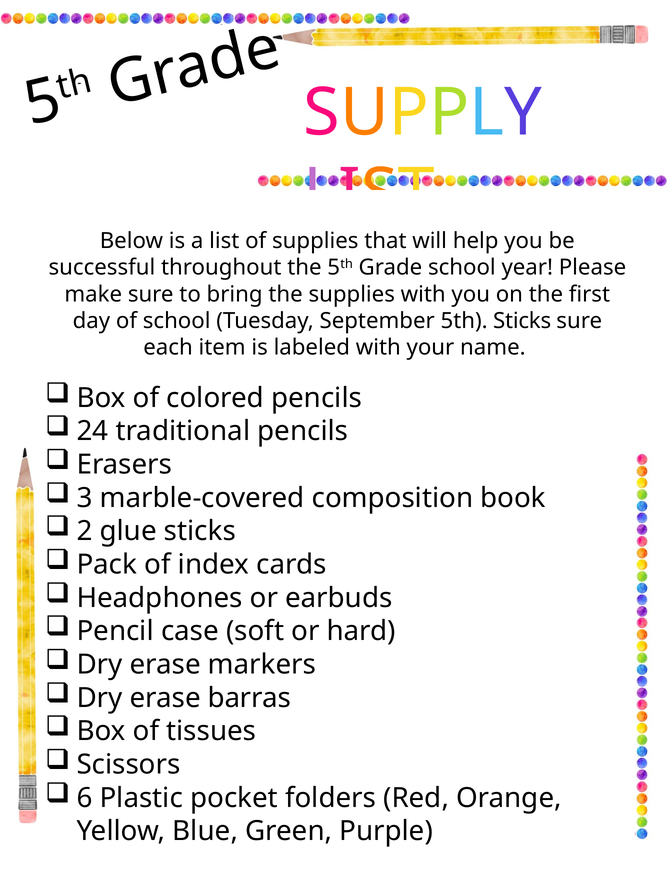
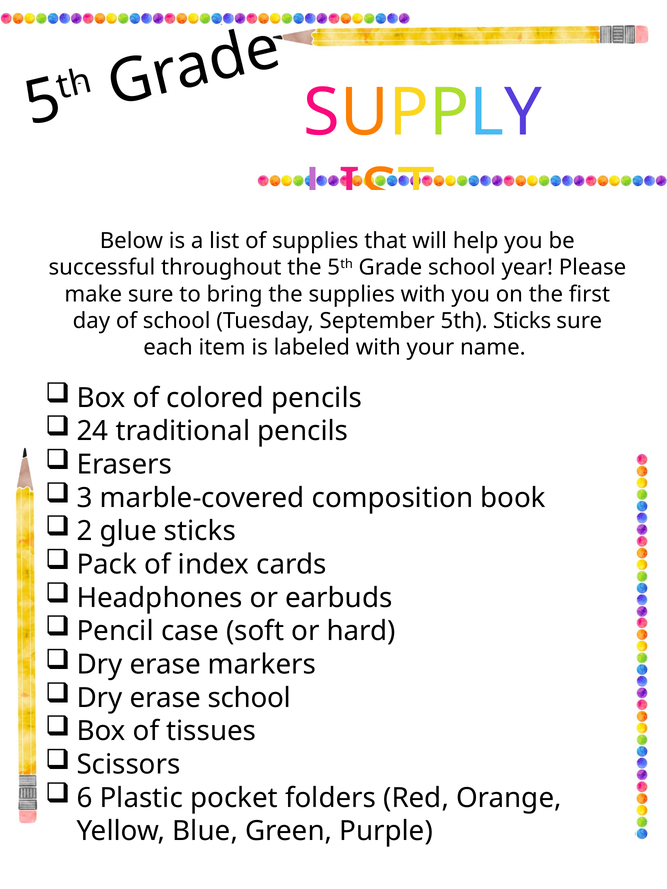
barras: barras -> school (249, 698)
